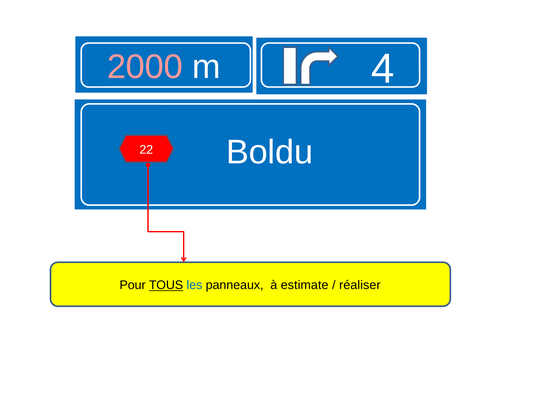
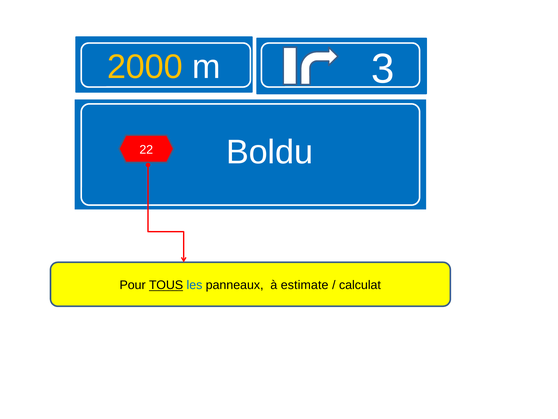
2000 colour: pink -> yellow (145, 67)
4: 4 -> 3 (383, 69)
réaliser: réaliser -> calculat (360, 285)
